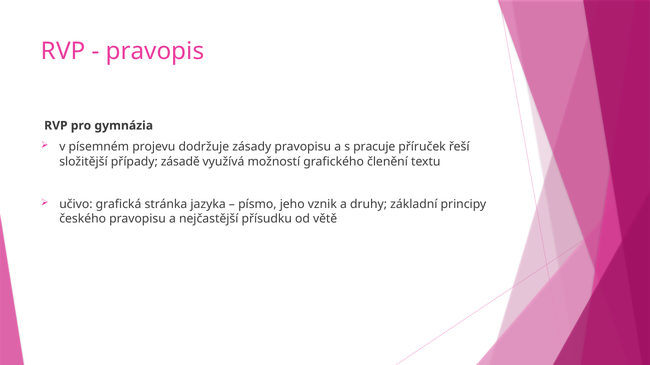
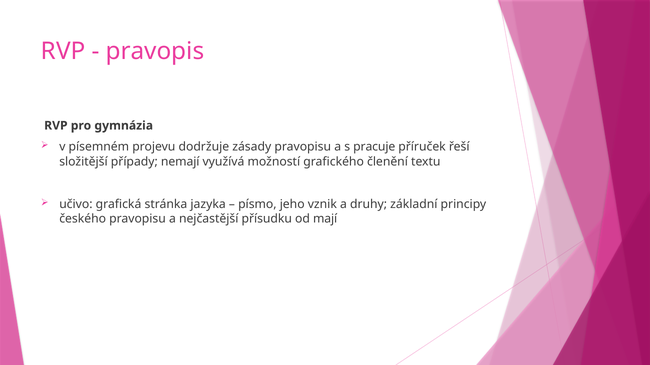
zásadě: zásadě -> nemají (180, 162)
větě: větě -> mají (325, 219)
